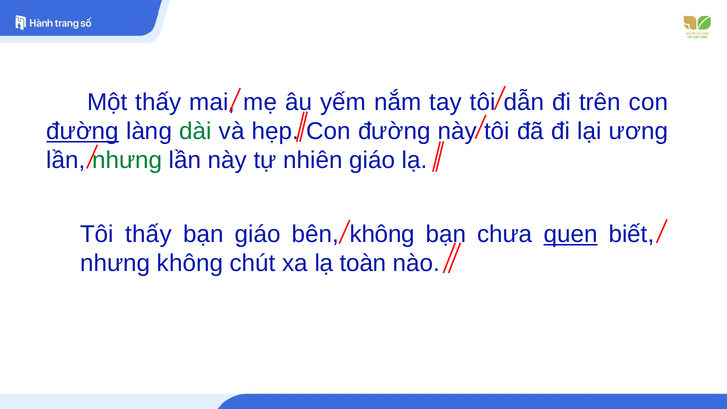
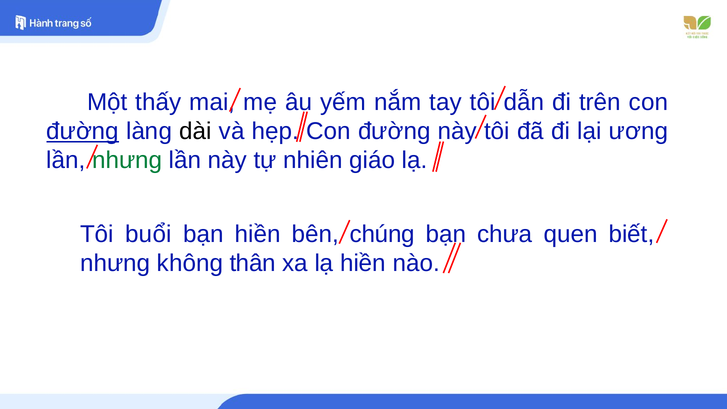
dài colour: green -> black (195, 131)
Tôi thấy: thấy -> buổi (148, 234)
bạn giáo: giáo -> hiền (258, 234)
bên không: không -> chúng (382, 234)
quen underline: present -> none (571, 234)
chút: chút -> thân (253, 263)
lạ toàn: toàn -> hiền (363, 263)
